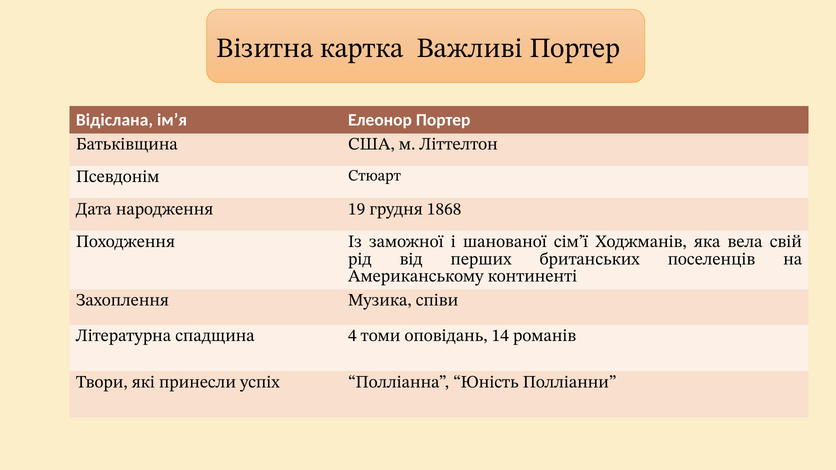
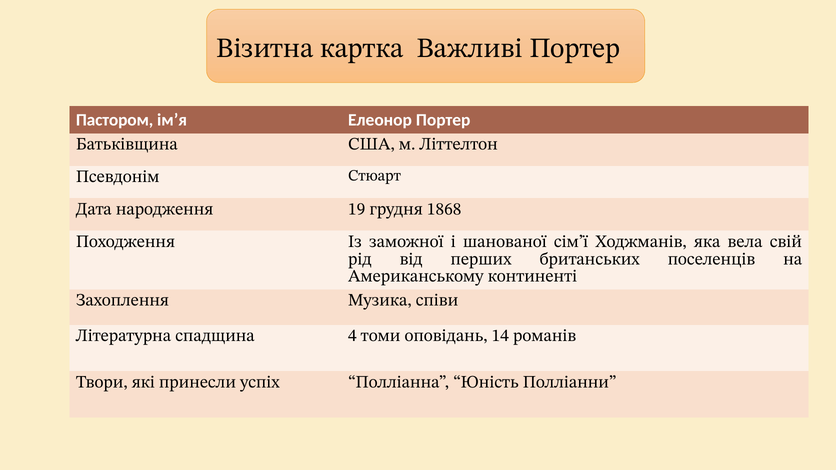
Відіслана: Відіслана -> Пастором (115, 120)
